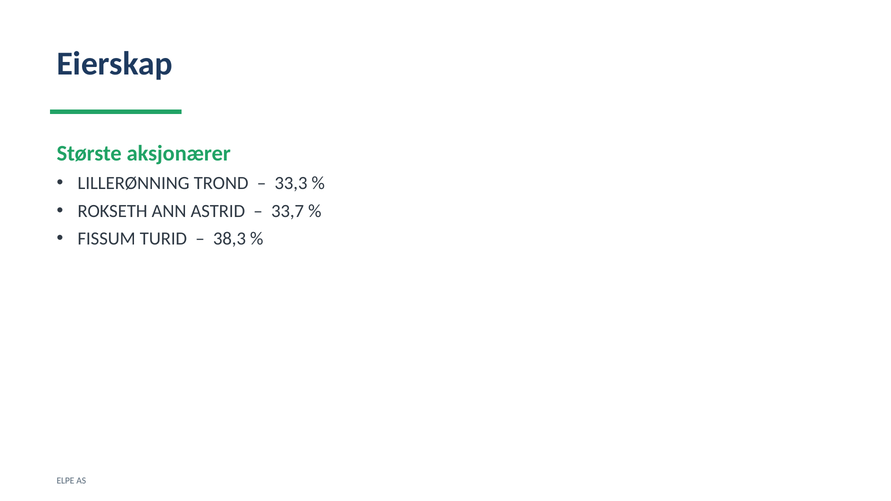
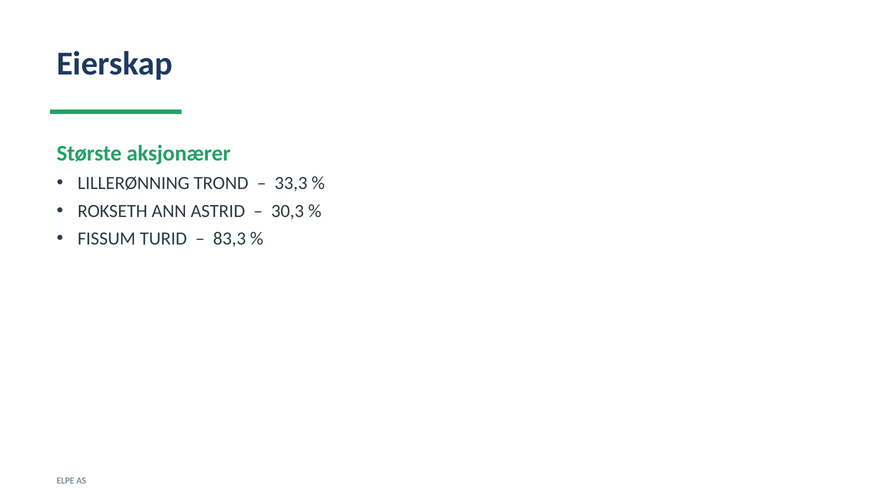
33,7: 33,7 -> 30,3 (288, 211)
38,3: 38,3 -> 83,3 (229, 239)
